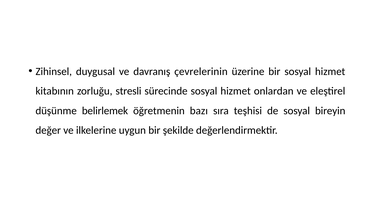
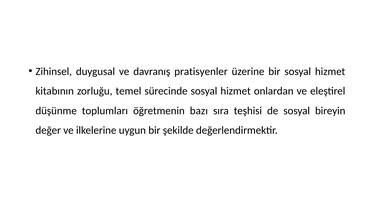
çevrelerinin: çevrelerinin -> pratisyenler (201, 71)
stresli: stresli -> temel (128, 91)
belirlemek: belirlemek -> toplumları (105, 110)
